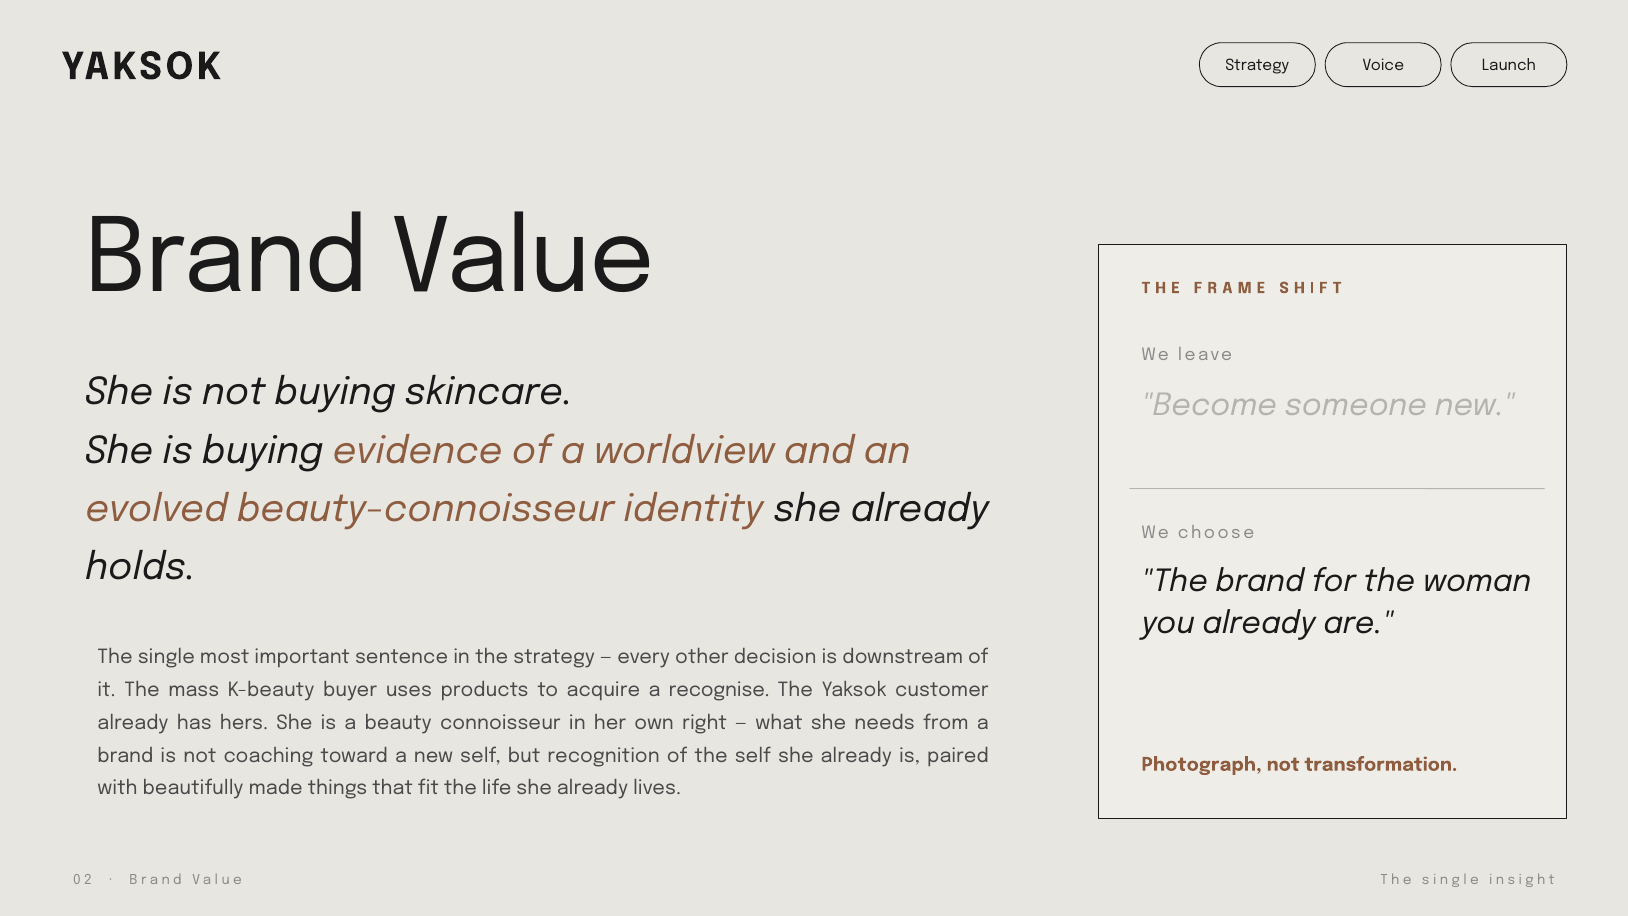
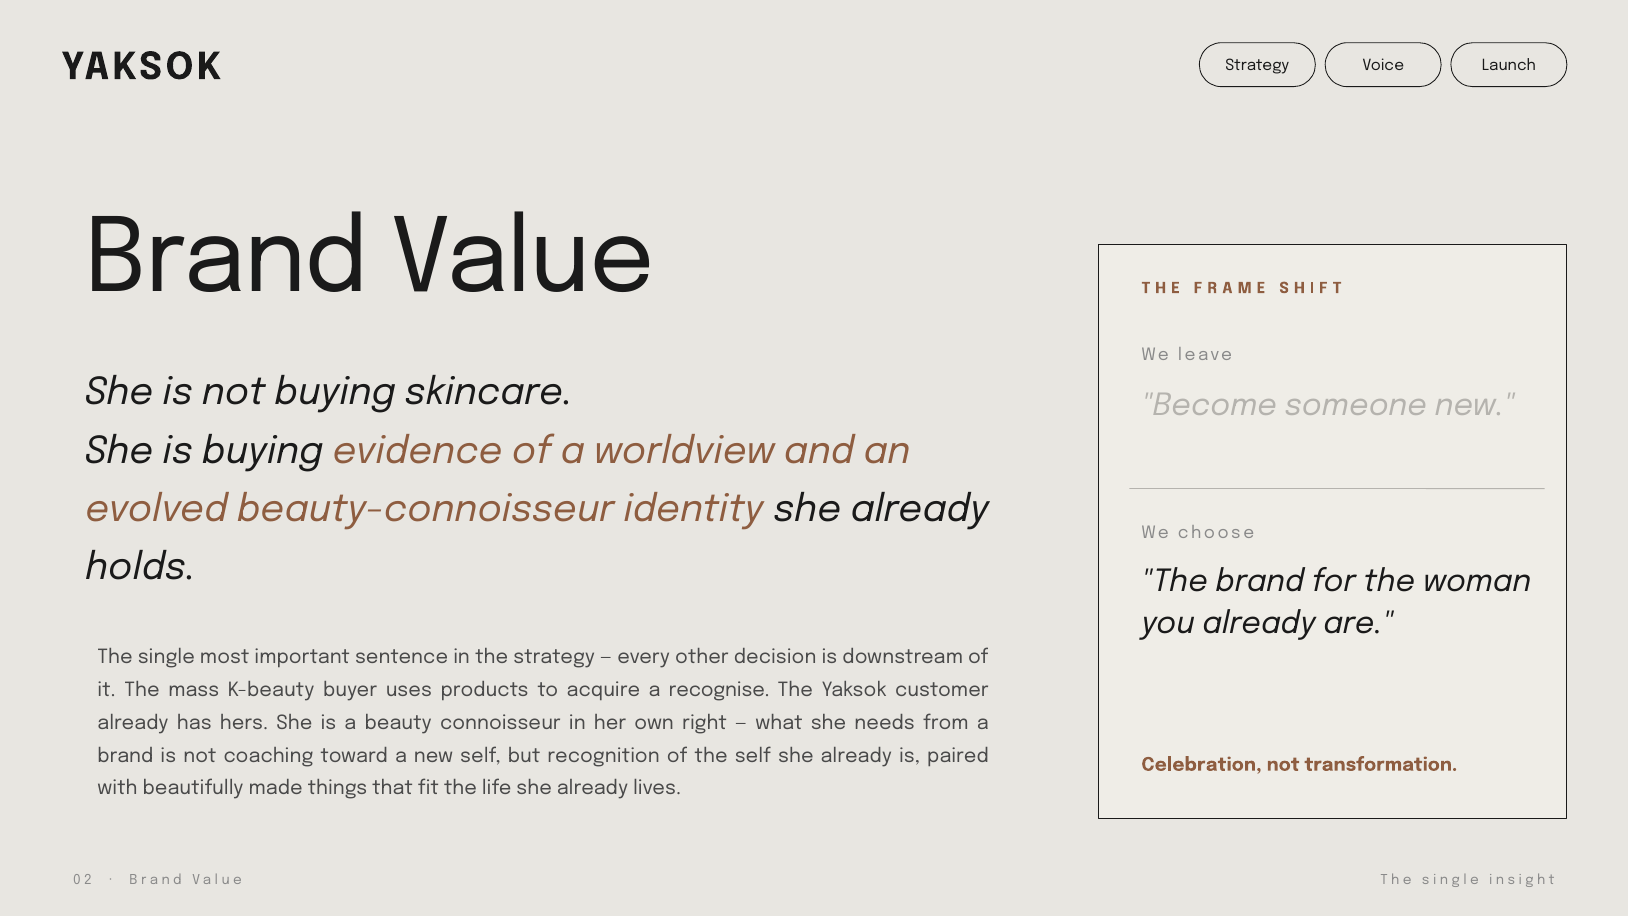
Photograph: Photograph -> Celebration (1202, 764)
